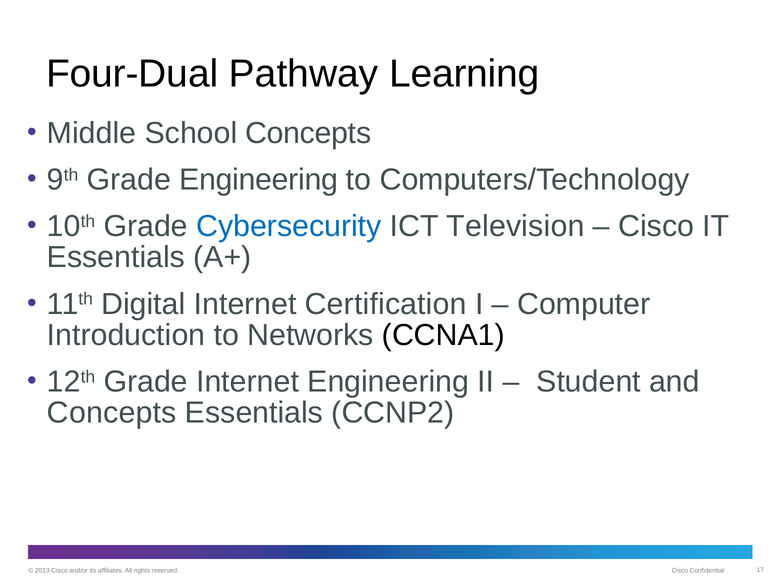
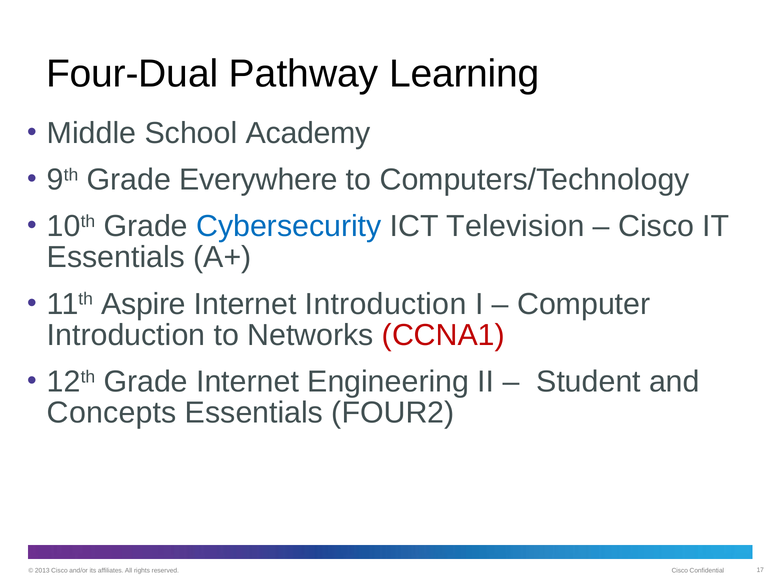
School Concepts: Concepts -> Academy (308, 133)
Grade Engineering: Engineering -> Everywhere (259, 180)
Digital: Digital -> Aspire (143, 304)
Internet Certification: Certification -> Introduction (386, 304)
CCNA1 colour: black -> red (443, 335)
CCNP2: CCNP2 -> FOUR2 (393, 413)
